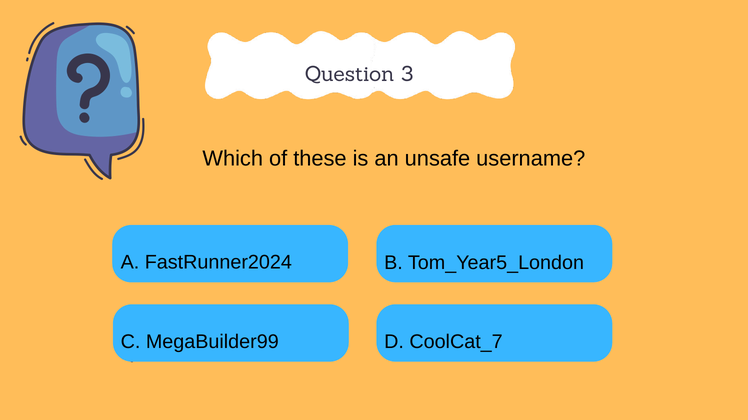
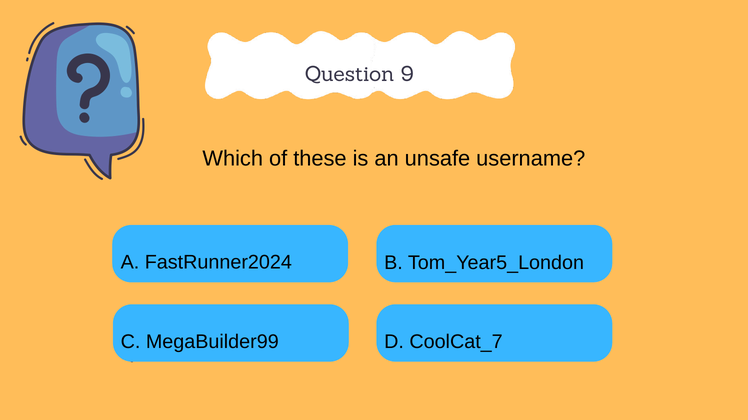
3: 3 -> 9 (407, 74)
